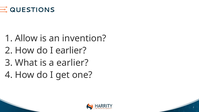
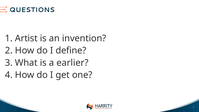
Allow: Allow -> Artist (26, 38)
I earlier: earlier -> define (71, 51)
